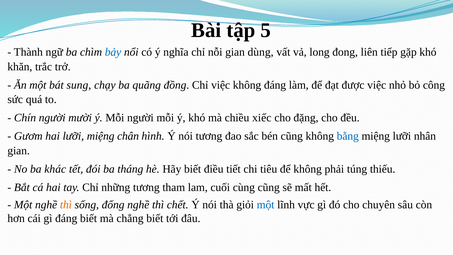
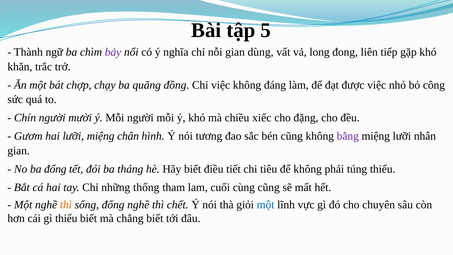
bảy colour: blue -> purple (113, 52)
sung: sung -> chợp (79, 85)
bằng colour: blue -> purple (348, 136)
ba khác: khác -> đống (55, 169)
những tương: tương -> thống (146, 187)
gì đáng: đáng -> thiếu (66, 218)
